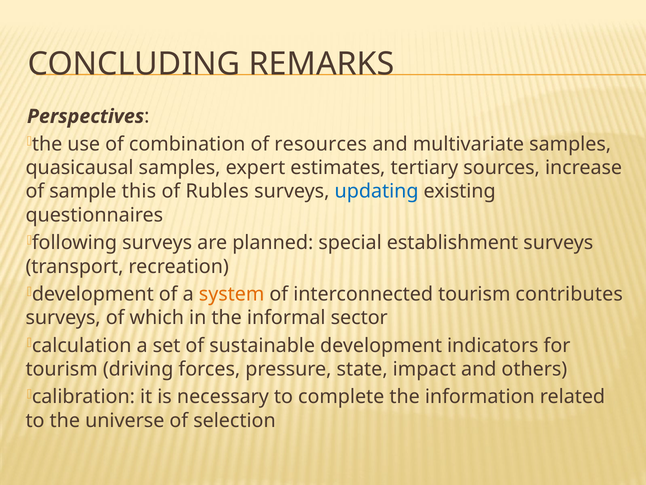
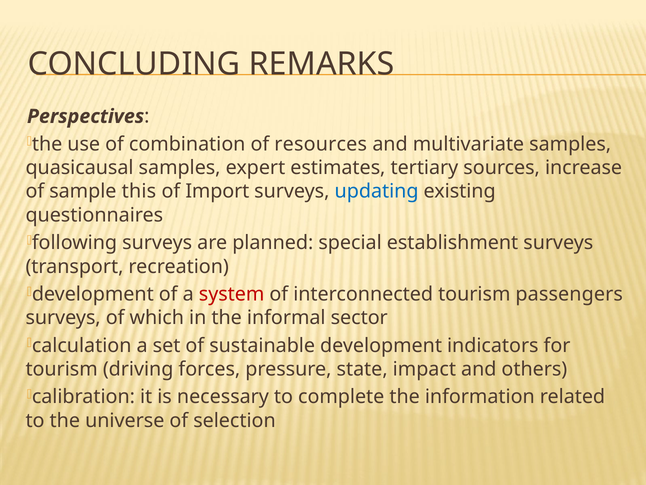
Rubles: Rubles -> Import (217, 191)
system colour: orange -> red (232, 294)
contributes: contributes -> passengers (569, 294)
